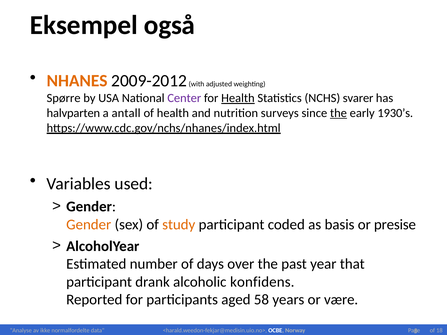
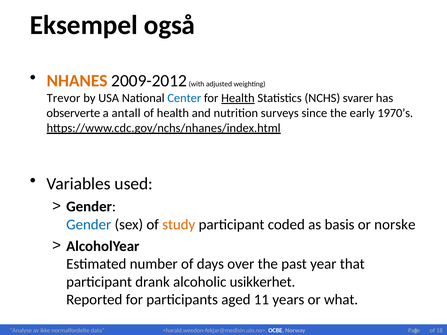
Spørre: Spørre -> Trevor (64, 98)
Center colour: purple -> blue (184, 98)
halvparten: halvparten -> observerte (73, 113)
the underline: present -> none (338, 113)
1930’s: 1930’s -> 1970’s (395, 113)
Gender colour: orange -> blue (89, 225)
presise: presise -> norske (395, 225)
konfidens: konfidens -> usikkerhet (262, 282)
58: 58 -> 11 (261, 300)
være: være -> what (341, 300)
